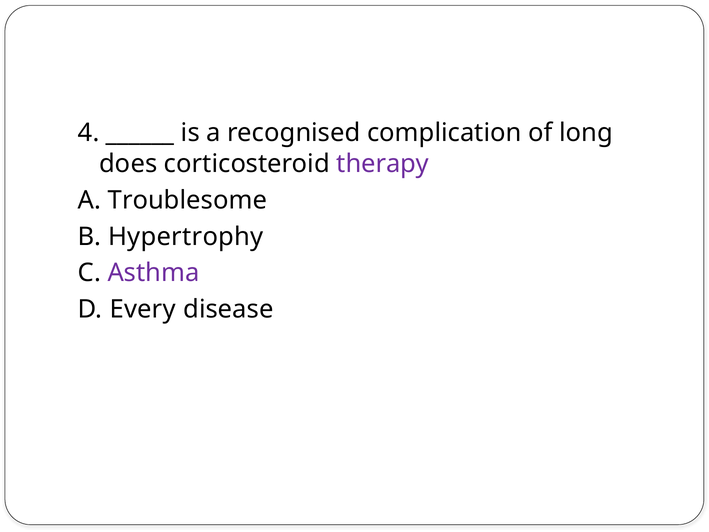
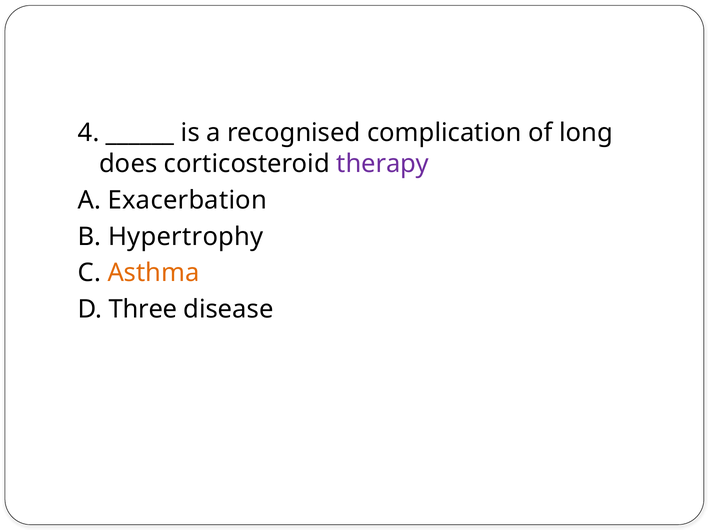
Troublesome: Troublesome -> Exacerbation (187, 200)
Asthma colour: purple -> orange (154, 273)
Every: Every -> Three (143, 309)
